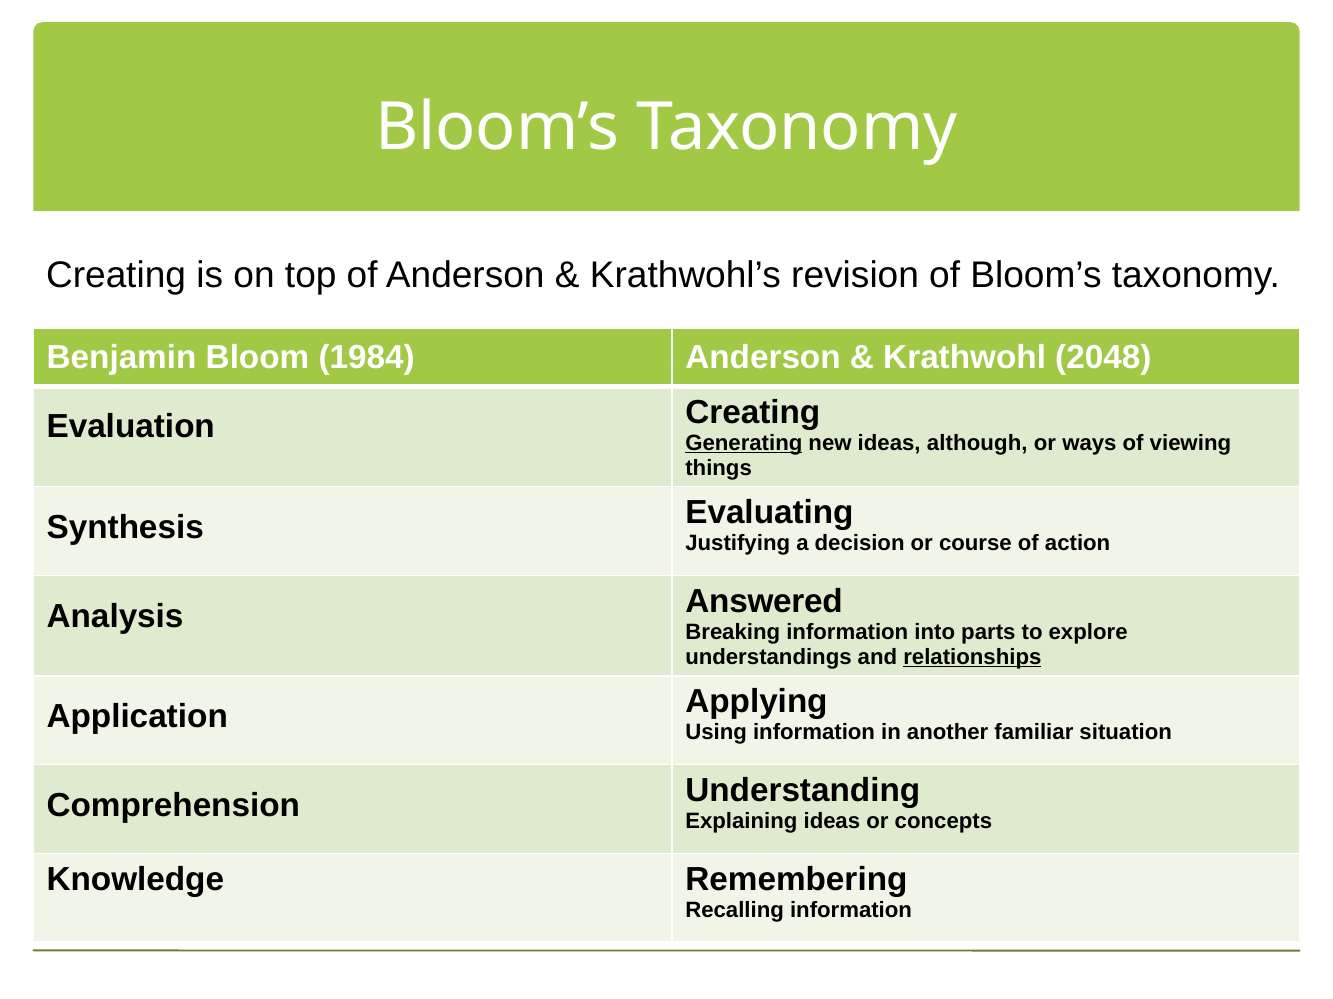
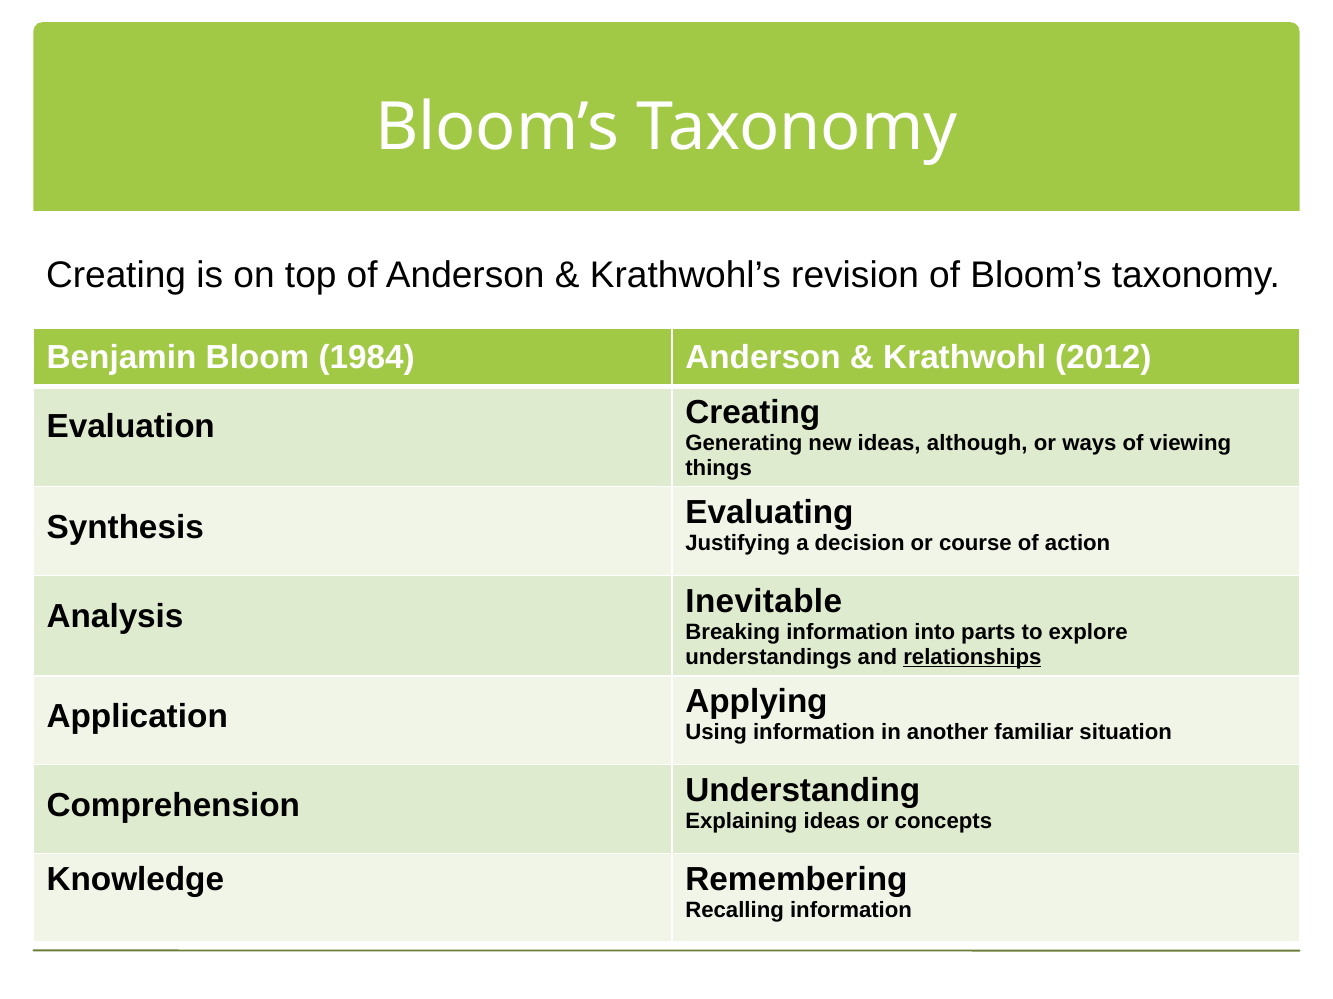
2048: 2048 -> 2012 (1103, 358)
Generating underline: present -> none (744, 443)
Answered: Answered -> Inevitable (764, 602)
